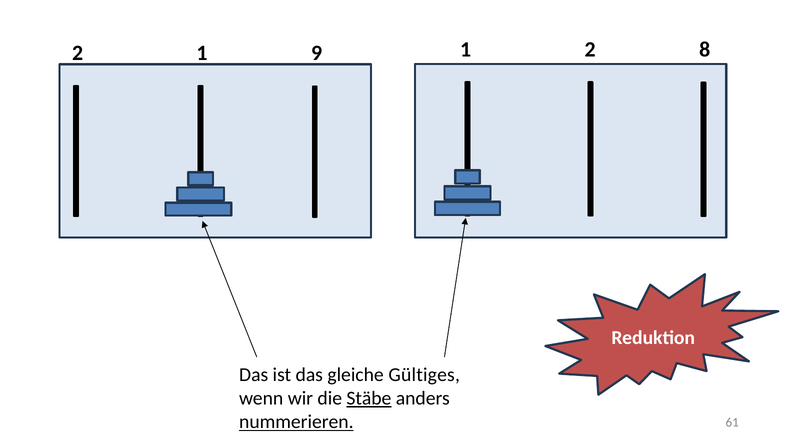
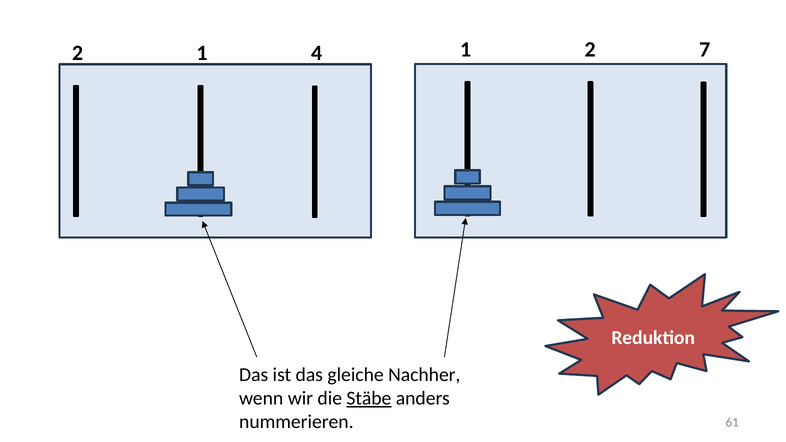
9: 9 -> 4 (317, 53)
8: 8 -> 7 (705, 50)
Gültiges: Gültiges -> Nachher (424, 375)
nummerieren underline: present -> none (296, 422)
